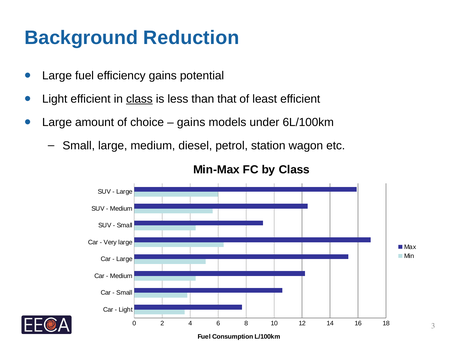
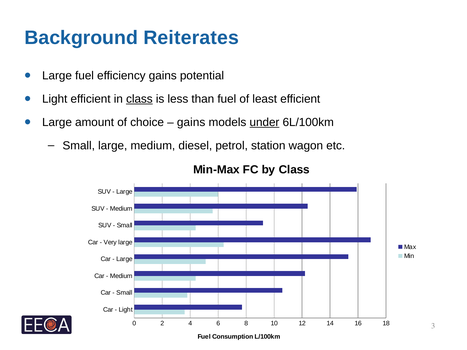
Reduction: Reduction -> Reiterates (191, 38)
than that: that -> fuel (227, 99)
under underline: none -> present (264, 122)
